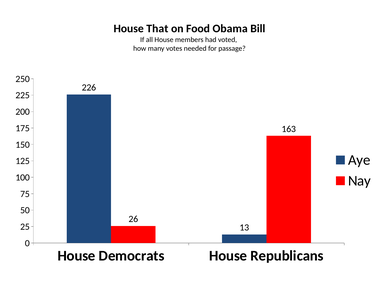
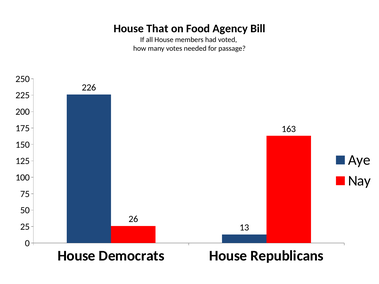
Obama: Obama -> Agency (230, 29)
